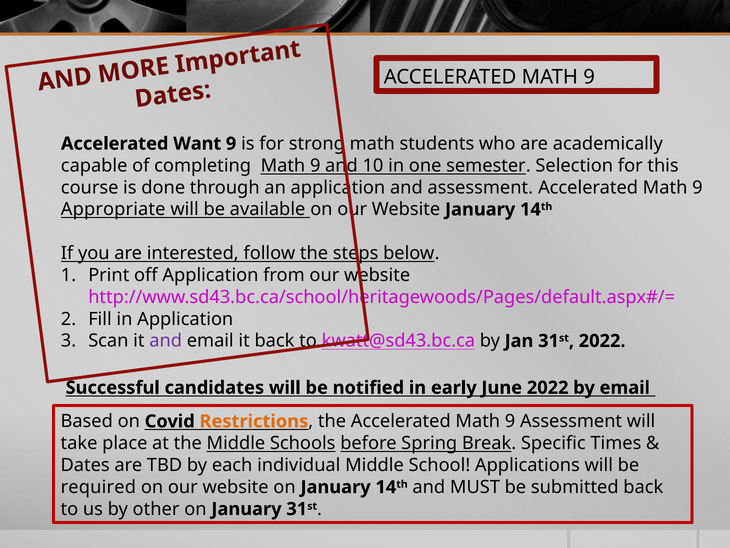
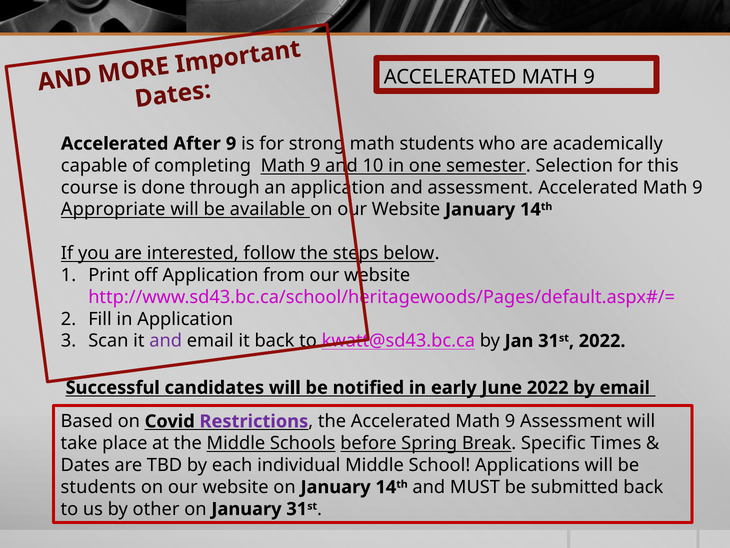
Want: Want -> After (197, 144)
Restrictions colour: orange -> purple (254, 421)
required: required -> students (98, 487)
